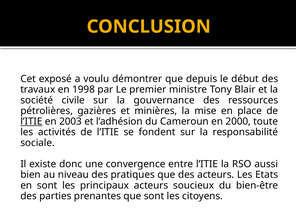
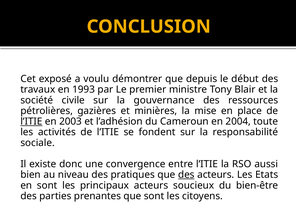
1998: 1998 -> 1993 (84, 90)
2000: 2000 -> 2004 (238, 121)
des underline: none -> present (186, 175)
